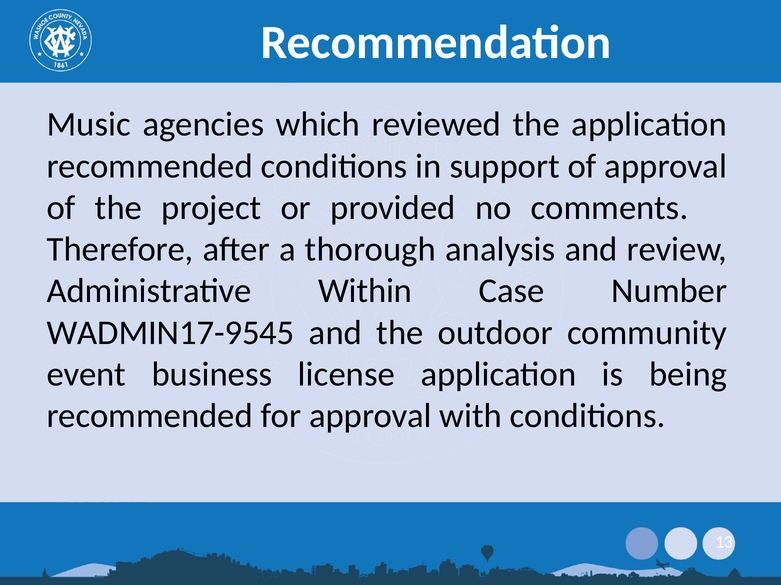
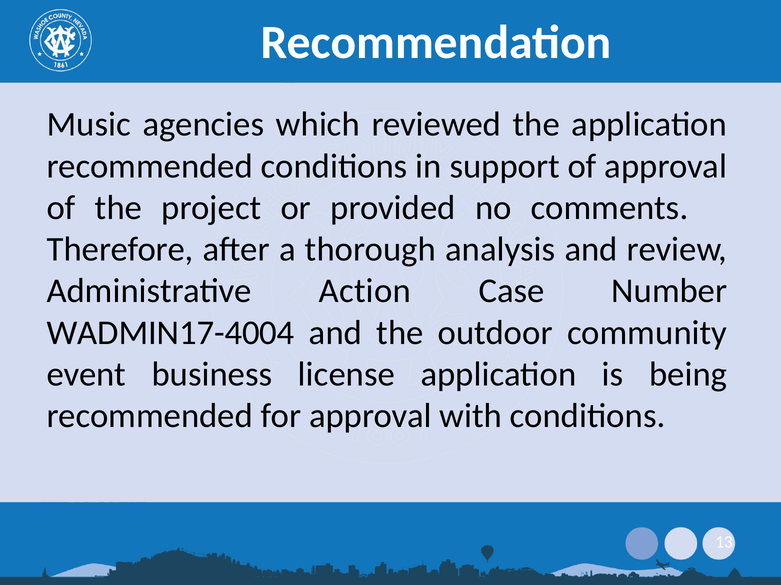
Within: Within -> Action (365, 291)
WADMIN17-9545: WADMIN17-9545 -> WADMIN17-4004 (171, 333)
